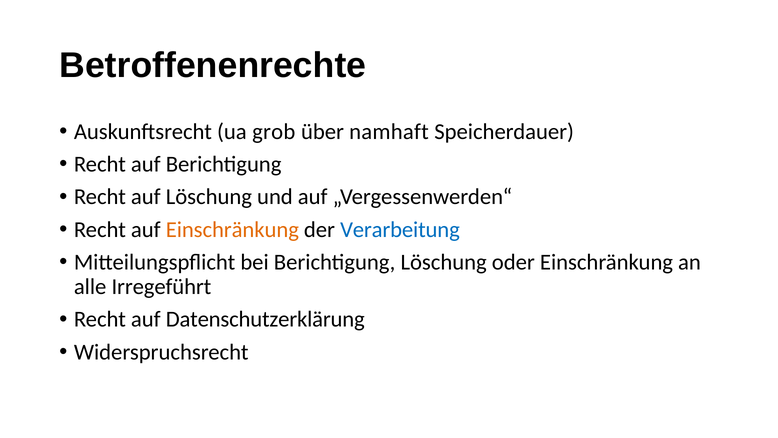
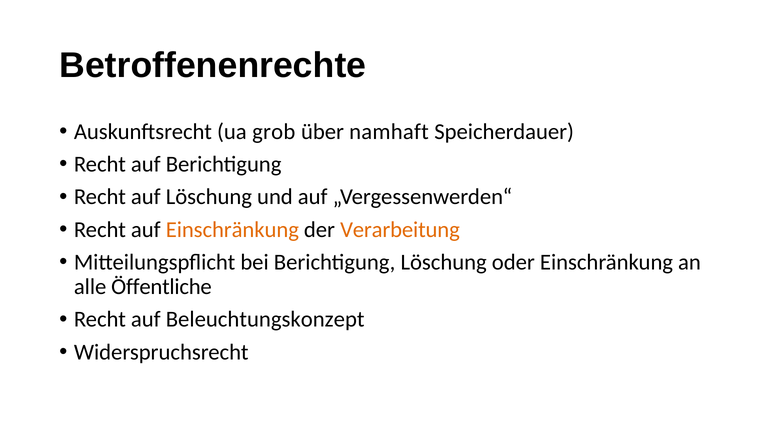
Verarbeitung colour: blue -> orange (400, 229)
Irregeführt: Irregeführt -> Öffentliche (161, 287)
Datenschutzerklärung: Datenschutzerklärung -> Beleuchtungskonzept (265, 319)
